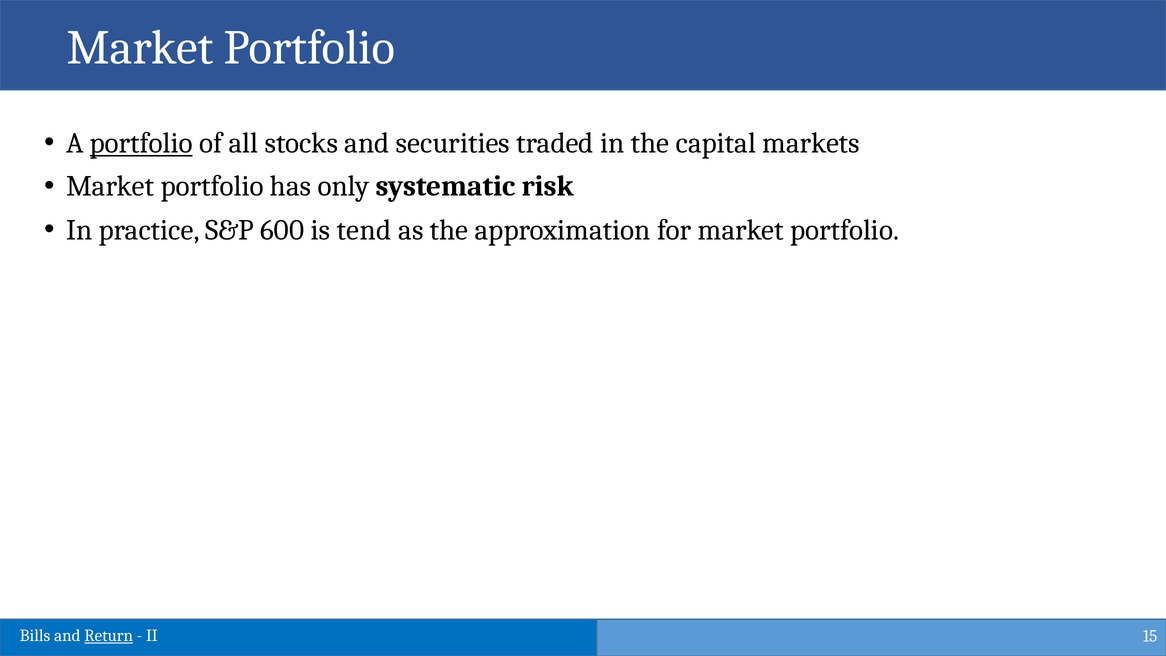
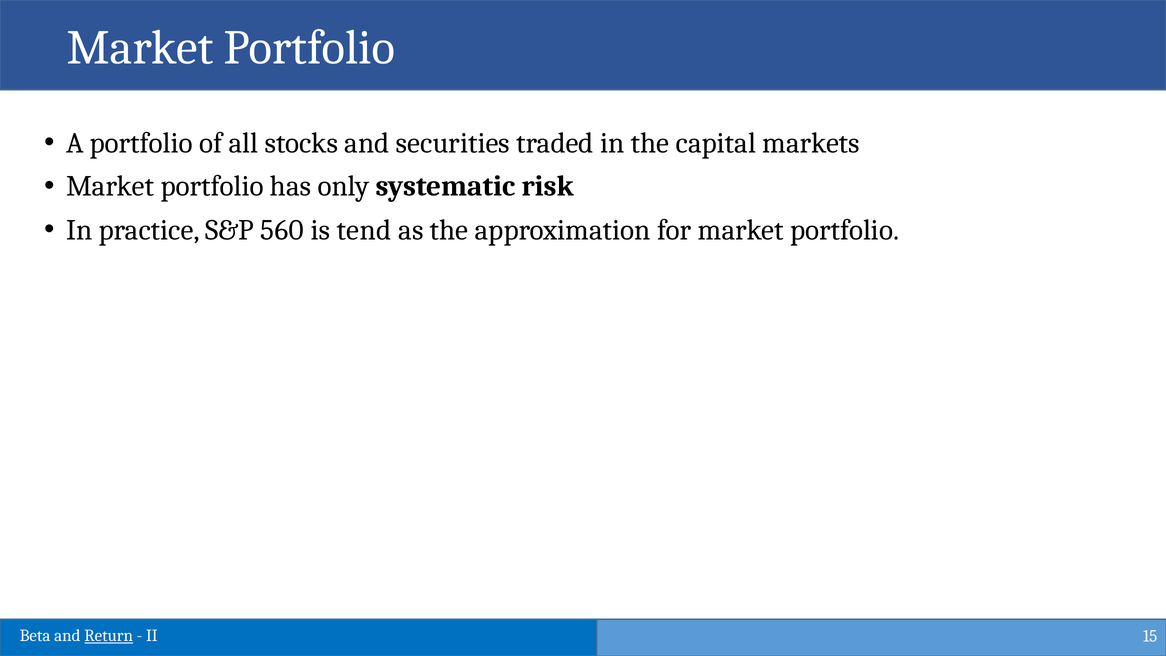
portfolio underline: present -> none (141, 143)
600: 600 -> 560 (282, 230)
Bills: Bills -> Beta (35, 636)
